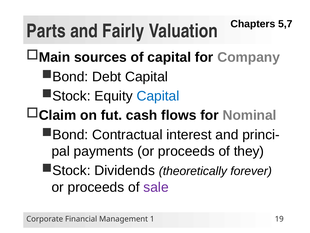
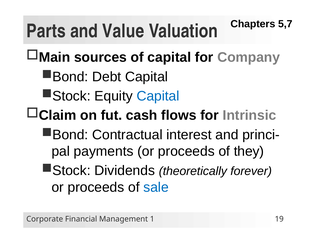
Fairly: Fairly -> Value (123, 31)
Nominal: Nominal -> Intrinsic (250, 115)
sale colour: purple -> blue (156, 187)
